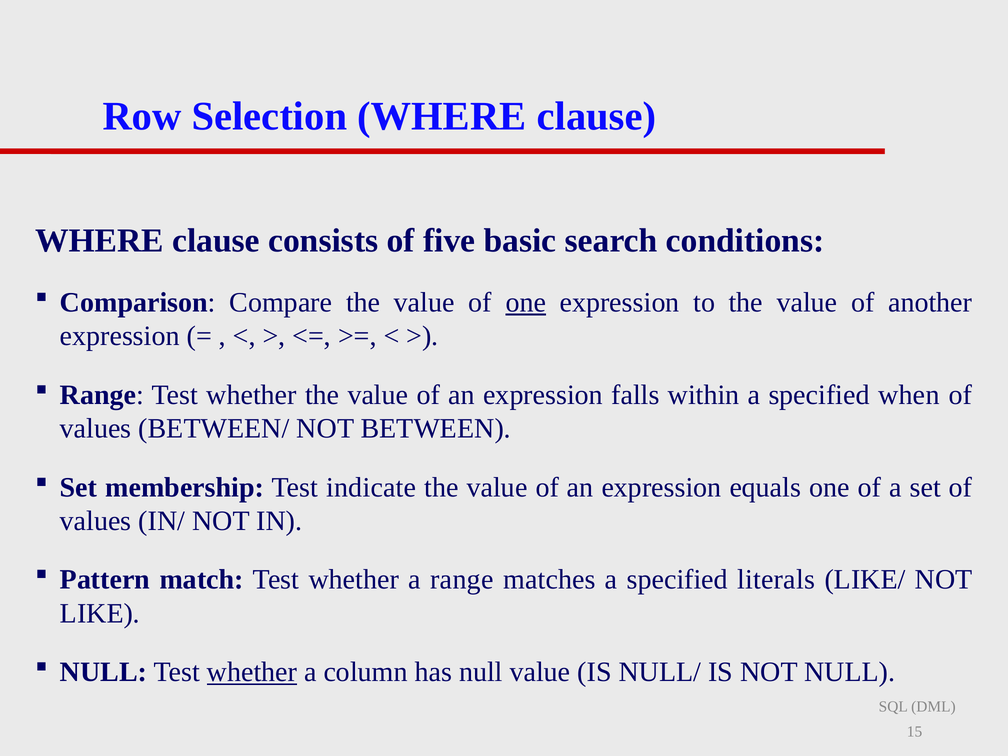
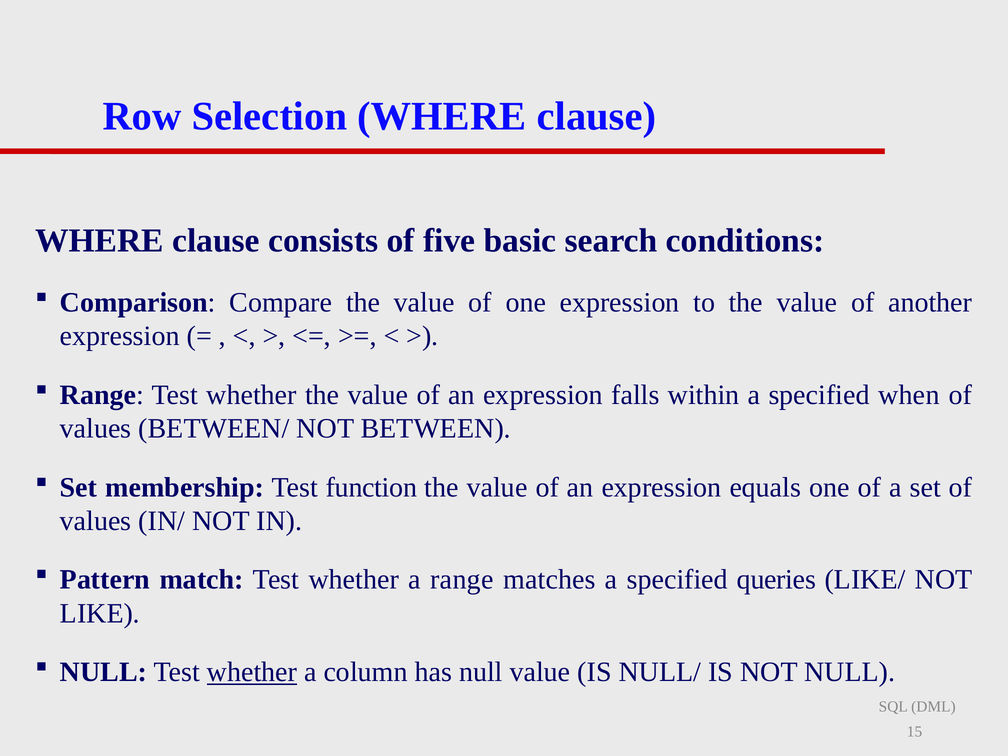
one underline: present -> none (526, 302)
indicate: indicate -> function (371, 487)
literals: literals -> queries (776, 580)
